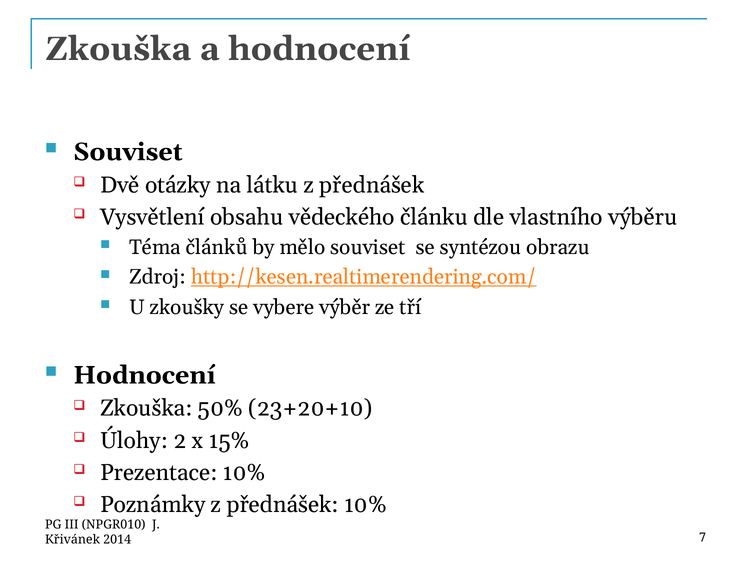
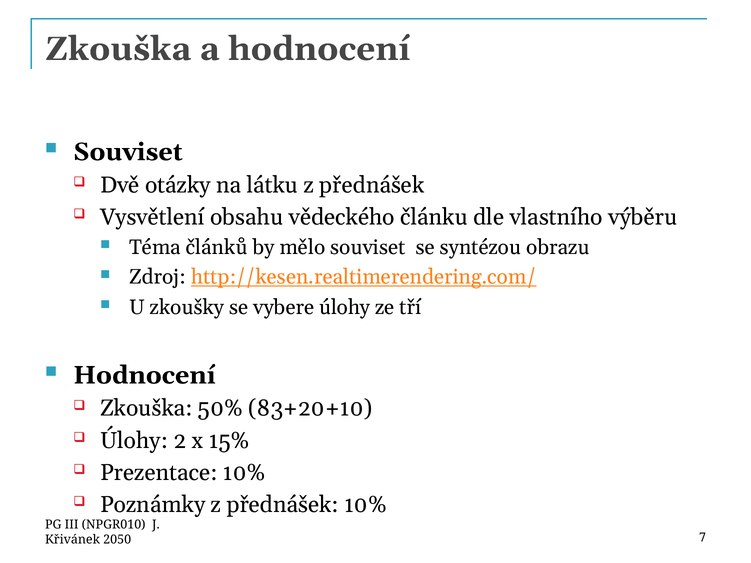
vybere výběr: výběr -> úlohy (345, 307)
23+20+10: 23+20+10 -> 83+20+10 (310, 409)
2014: 2014 -> 2050 (117, 540)
